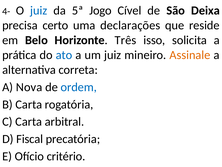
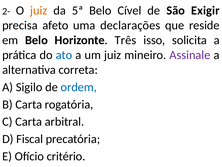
4-: 4- -> 2- (6, 11)
juiz colour: blue -> orange (39, 10)
5ª Jogo: Jogo -> Belo (100, 10)
Deixa: Deixa -> Exigir (205, 10)
certo: certo -> afeto (55, 25)
Assinale colour: orange -> purple (190, 55)
Nova: Nova -> Sigilo (29, 87)
